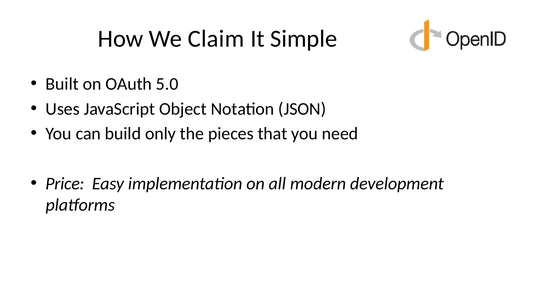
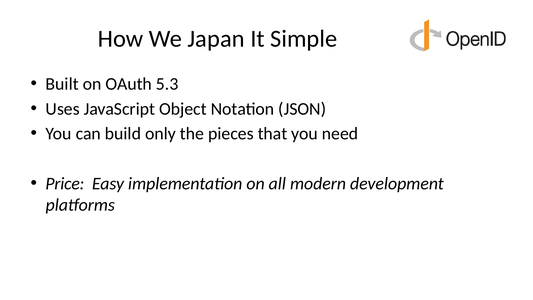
Claim: Claim -> Japan (216, 39)
5.0: 5.0 -> 5.3 (167, 84)
